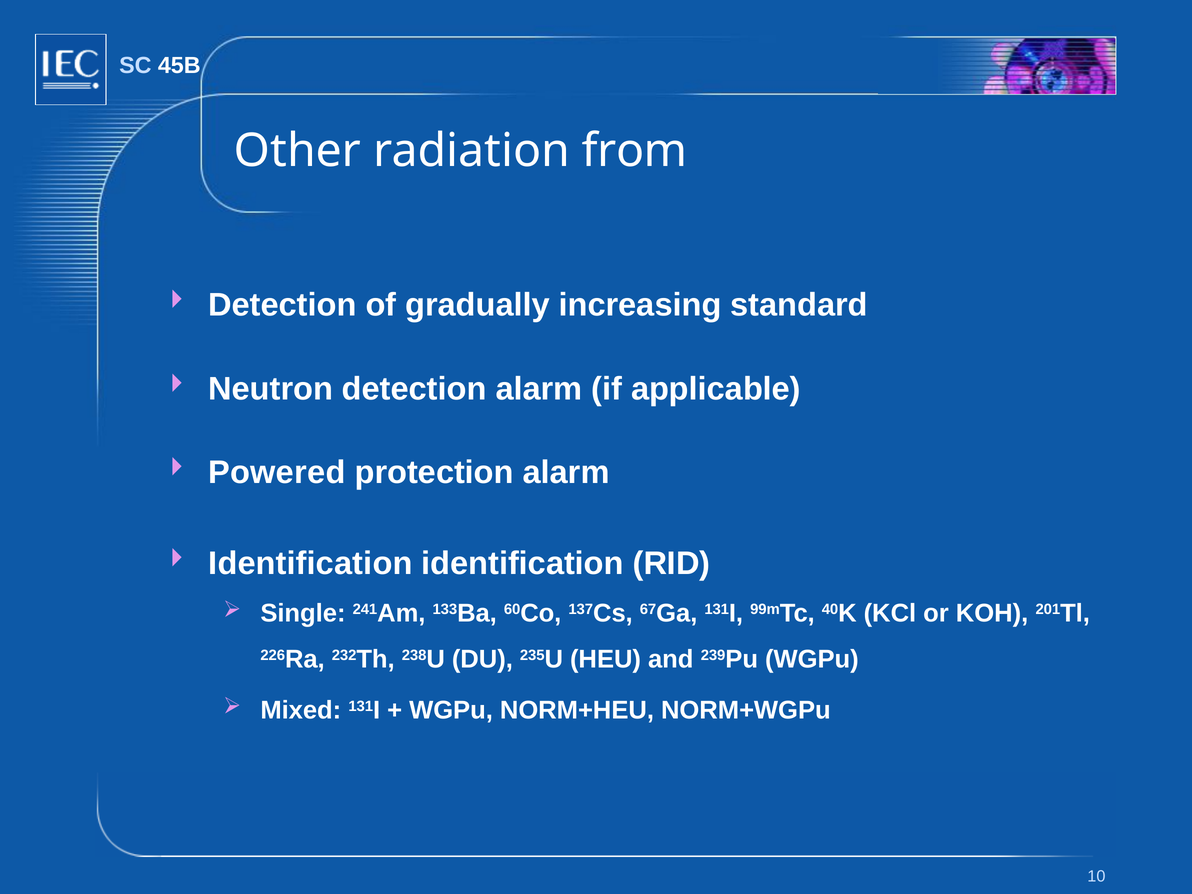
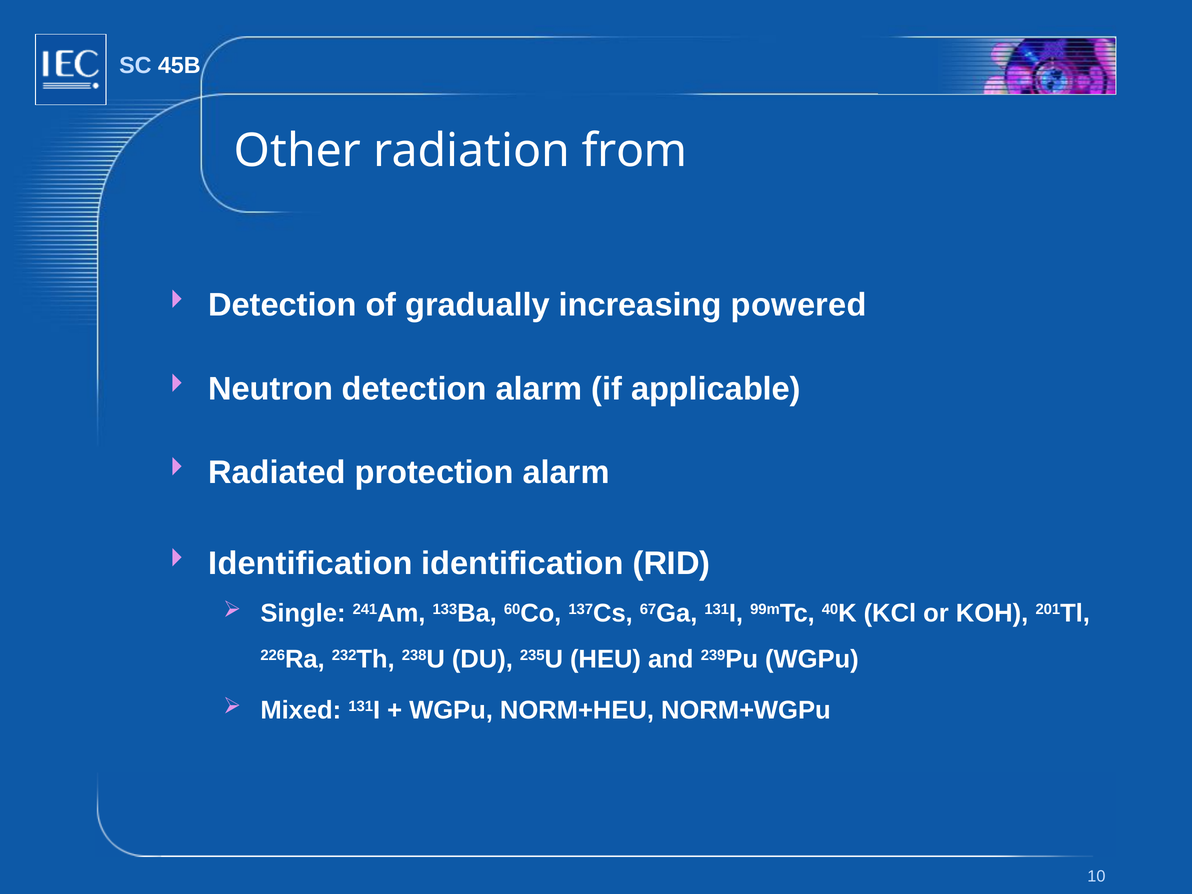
standard: standard -> powered (799, 305)
Powered: Powered -> Radiated (277, 472)
